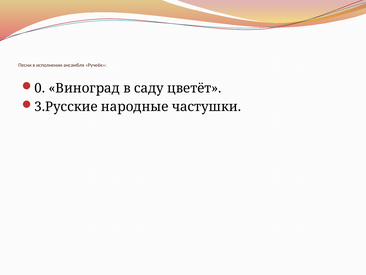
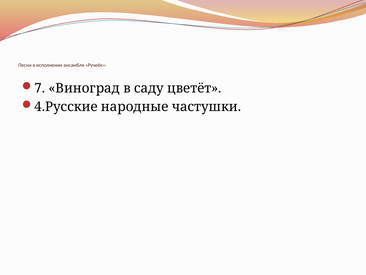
0: 0 -> 7 (40, 88)
3.Русские: 3.Русские -> 4.Русские (66, 107)
